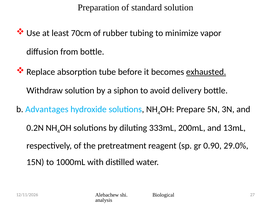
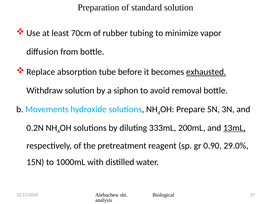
delivery: delivery -> removal (187, 90)
Advantages: Advantages -> Movements (47, 109)
13mL underline: none -> present (234, 127)
